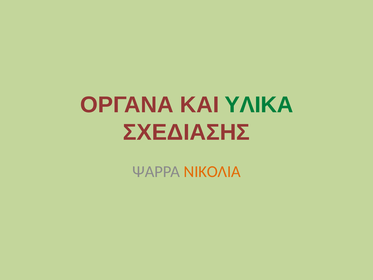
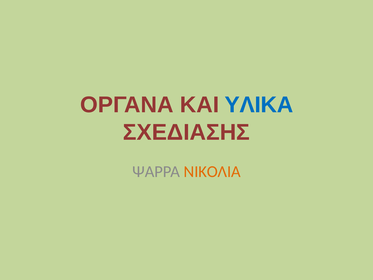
ΥΛΙΚΑ colour: green -> blue (259, 105)
